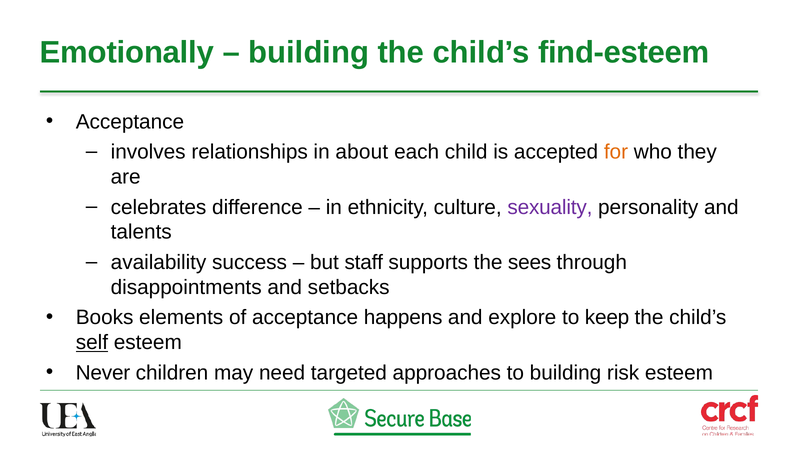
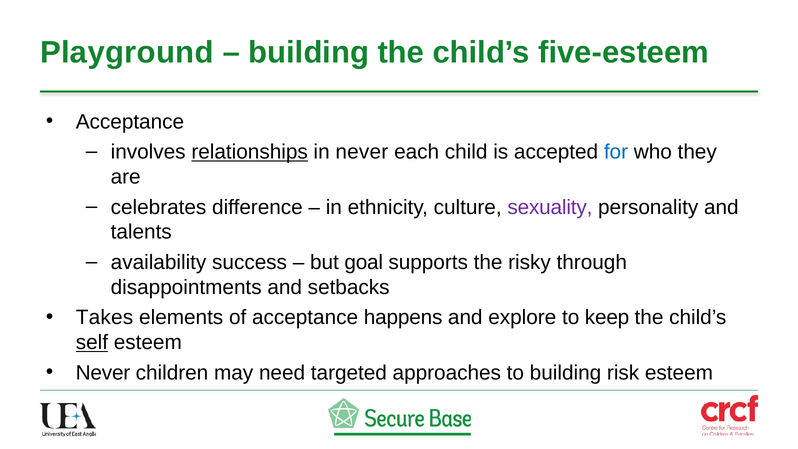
Emotionally: Emotionally -> Playground (127, 52)
find-esteem: find-esteem -> five-esteem (624, 52)
relationships underline: none -> present (250, 152)
in about: about -> never (362, 152)
for colour: orange -> blue (616, 152)
staff: staff -> goal (364, 262)
sees: sees -> risky (530, 262)
Books: Books -> Takes (105, 317)
